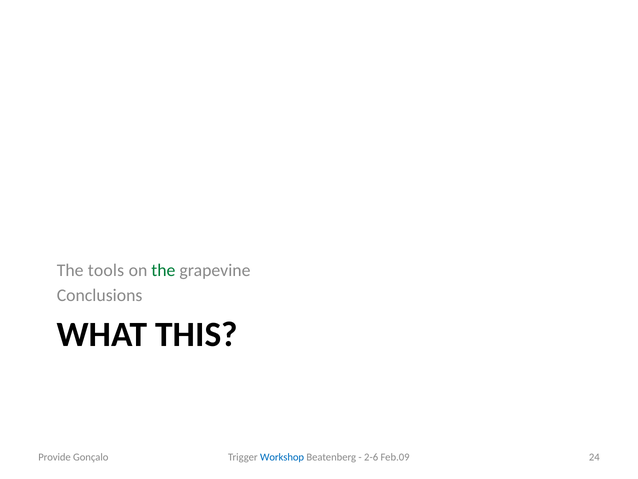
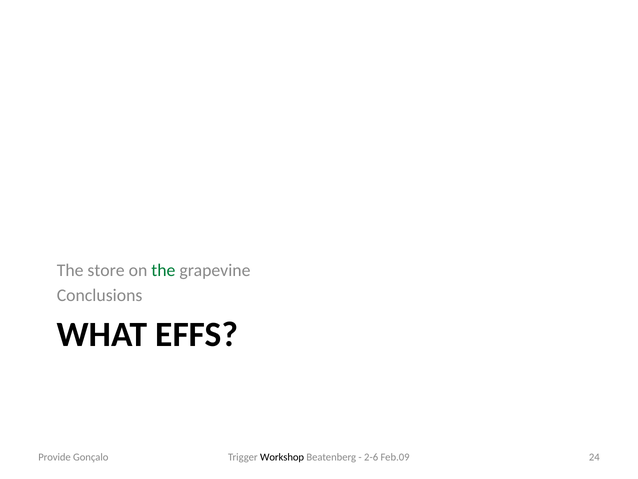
tools: tools -> store (106, 270)
THIS: THIS -> EFFS (197, 334)
Workshop colour: blue -> black (282, 457)
